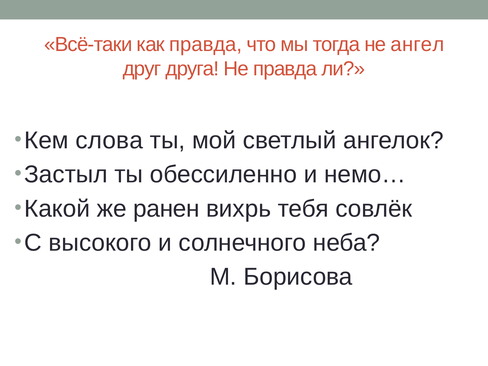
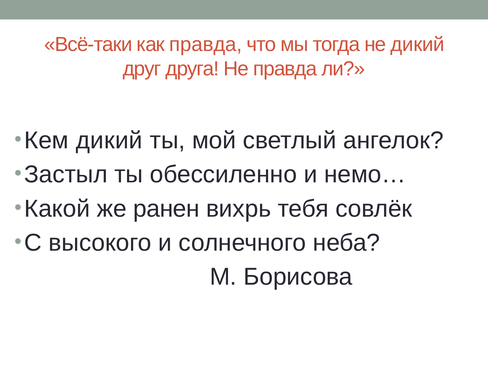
не ангел: ангел -> дикий (418, 45)
Кем слова: слова -> дикий (109, 140)
